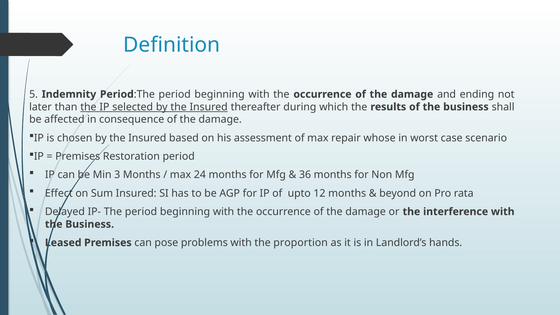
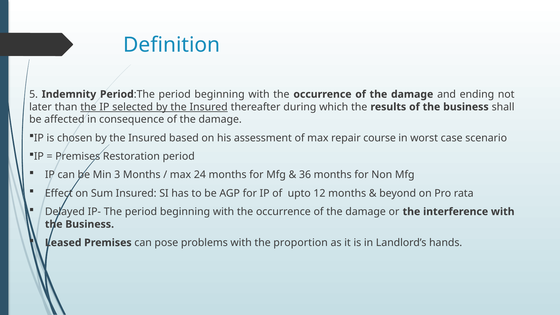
whose: whose -> course (380, 138)
